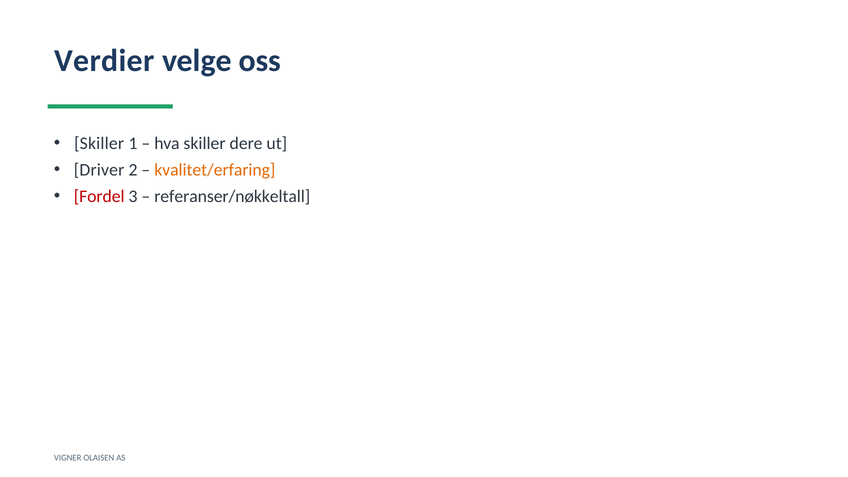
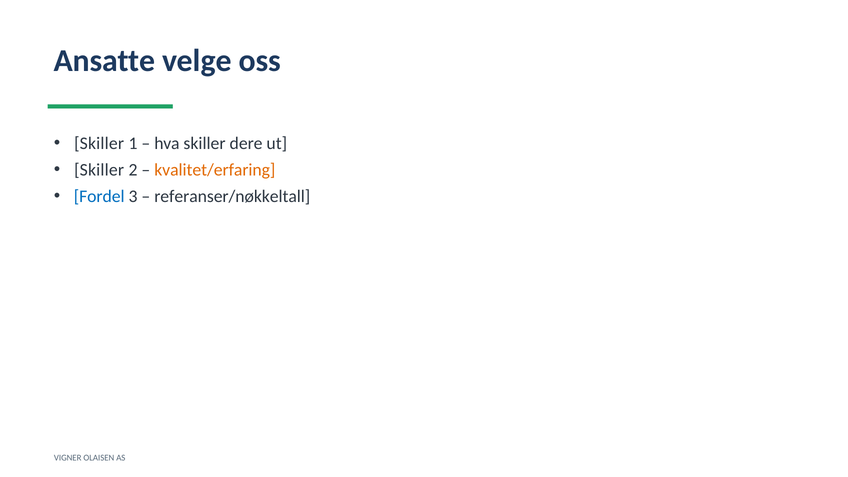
Verdier: Verdier -> Ansatte (105, 61)
Driver: Driver -> Skiller (99, 170)
Fordel colour: red -> blue (99, 197)
